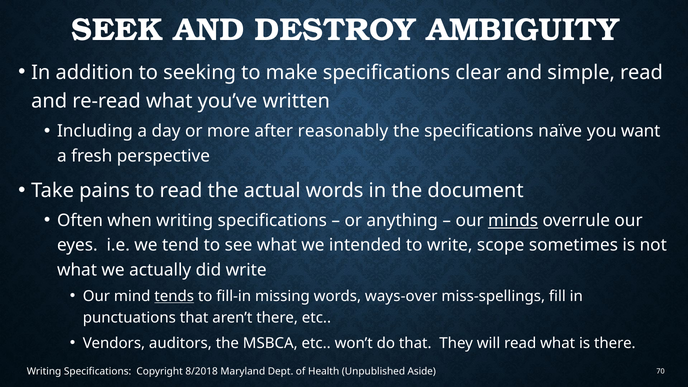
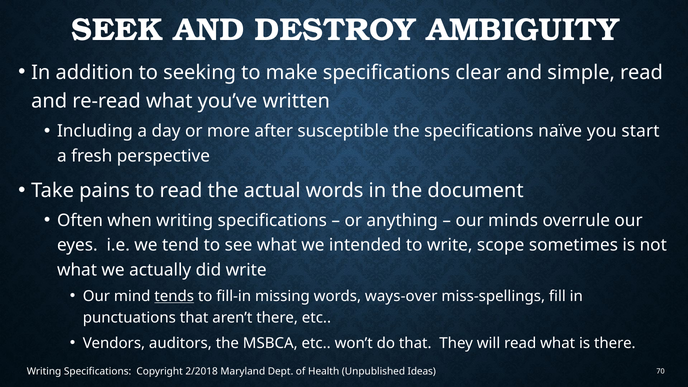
reasonably: reasonably -> susceptible (343, 131)
want: want -> start (640, 131)
minds underline: present -> none (513, 220)
8/2018: 8/2018 -> 2/2018 (202, 371)
Aside: Aside -> Ideas (422, 371)
